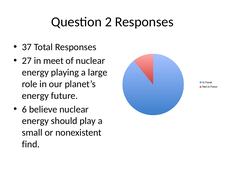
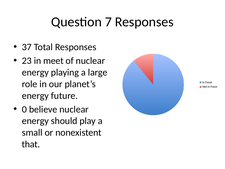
2: 2 -> 7 (108, 22)
27: 27 -> 23 (27, 61)
6: 6 -> 0 (24, 109)
find: find -> that (31, 144)
